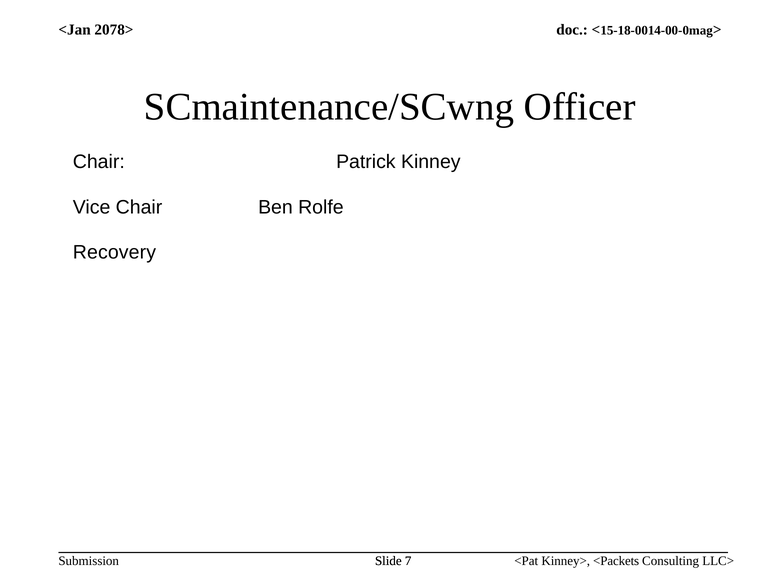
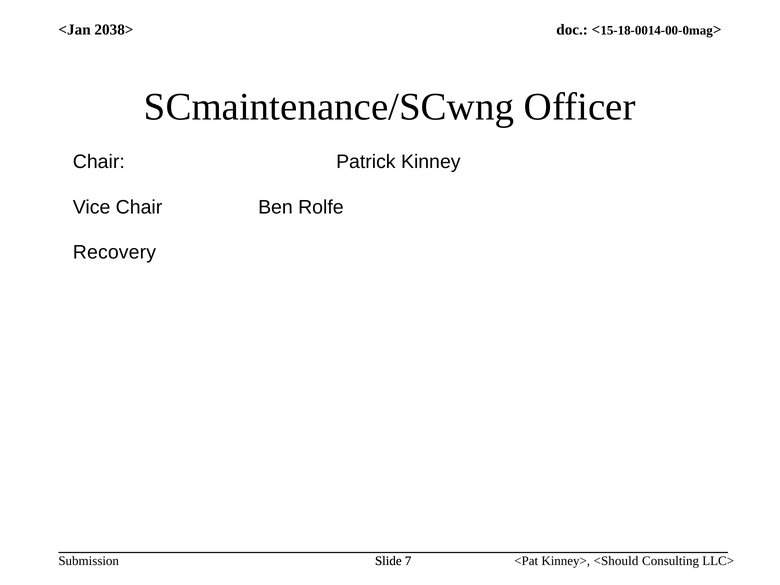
2078>: 2078> -> 2038> (114, 30)
<Packets: <Packets -> <Should (616, 561)
